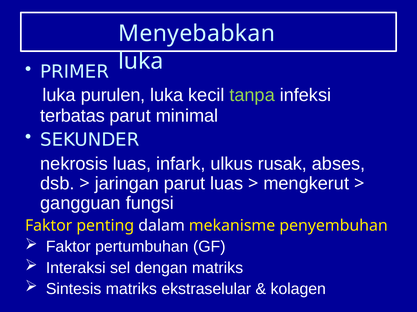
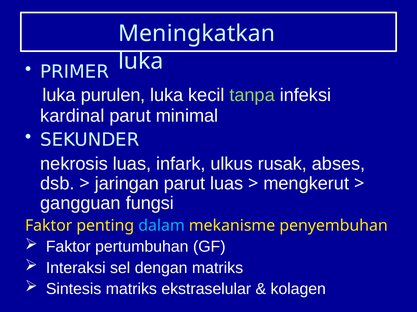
Menyebabkan: Menyebabkan -> Meningkatkan (197, 33)
terbatas: terbatas -> kardinal (72, 116)
dalam colour: white -> light blue (162, 226)
